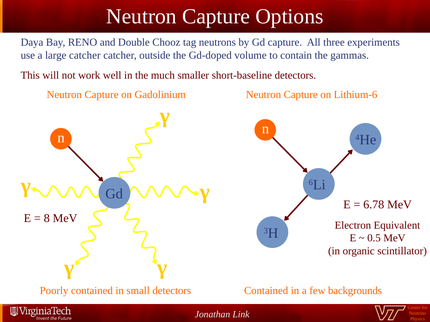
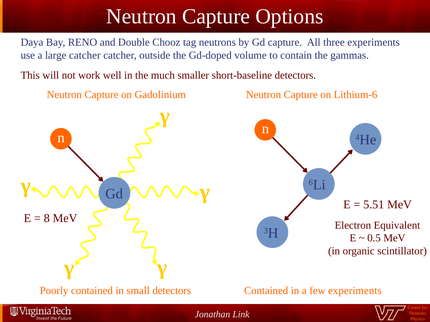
6.78: 6.78 -> 5.51 (374, 205)
few backgrounds: backgrounds -> experiments (355, 291)
